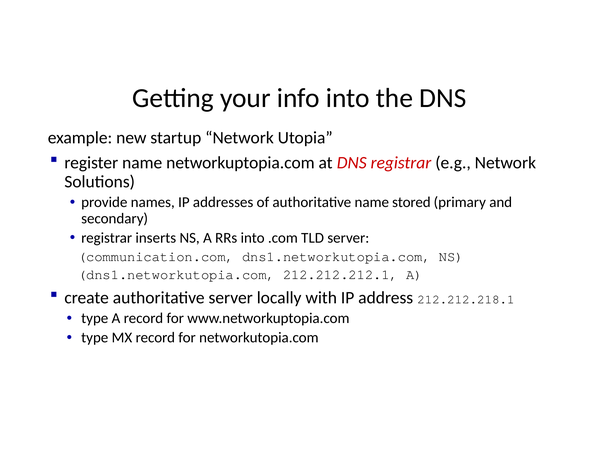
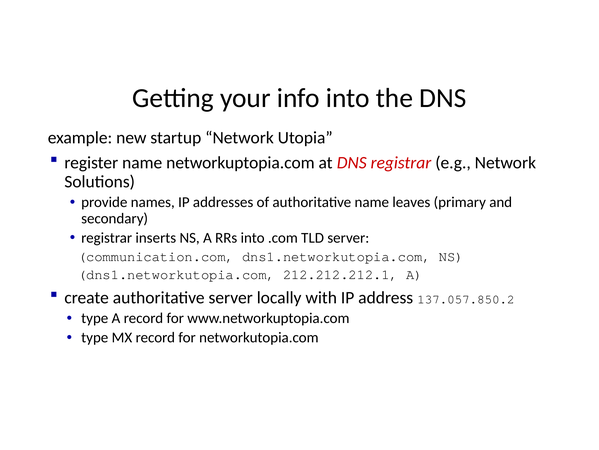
stored: stored -> leaves (411, 202)
212.212.218.1: 212.212.218.1 -> 137.057.850.2 (466, 299)
